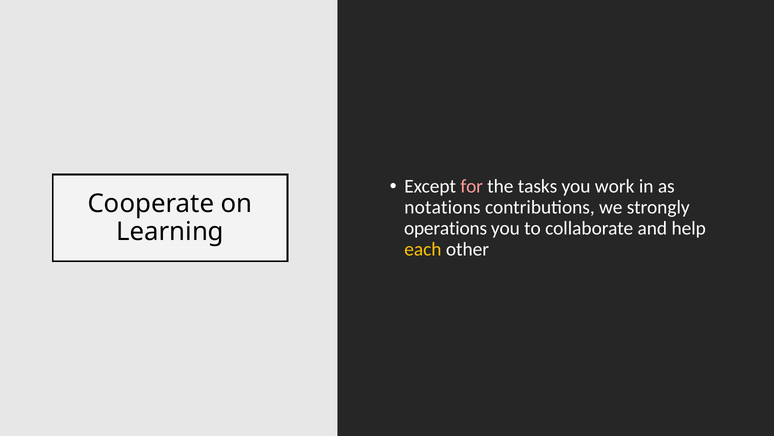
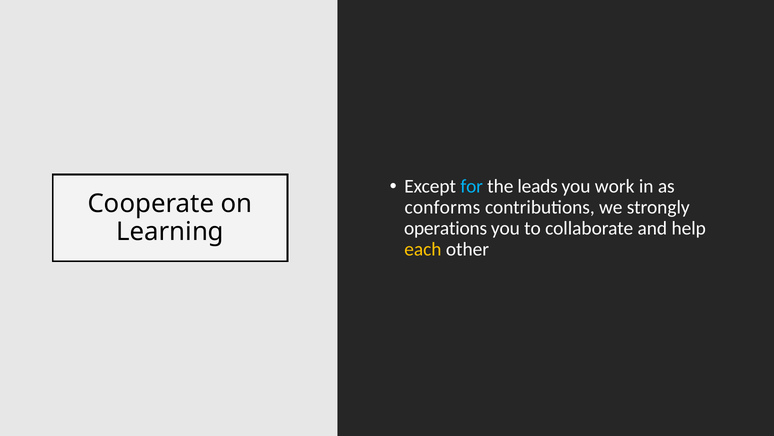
for colour: pink -> light blue (472, 186)
tasks: tasks -> leads (538, 186)
notations: notations -> conforms (442, 207)
